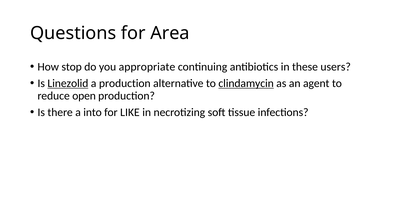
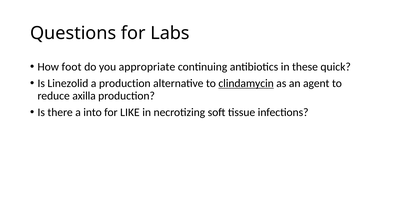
Area: Area -> Labs (170, 33)
stop: stop -> foot (72, 67)
users: users -> quick (336, 67)
Linezolid underline: present -> none (68, 83)
open: open -> axilla (84, 96)
